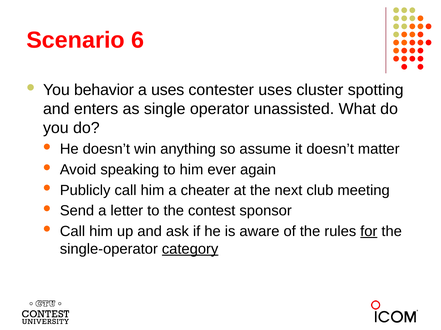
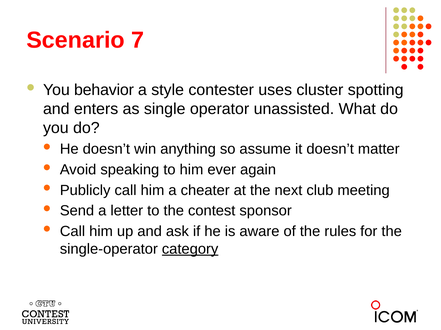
6: 6 -> 7 (138, 40)
a uses: uses -> style (168, 90)
for underline: present -> none (369, 232)
